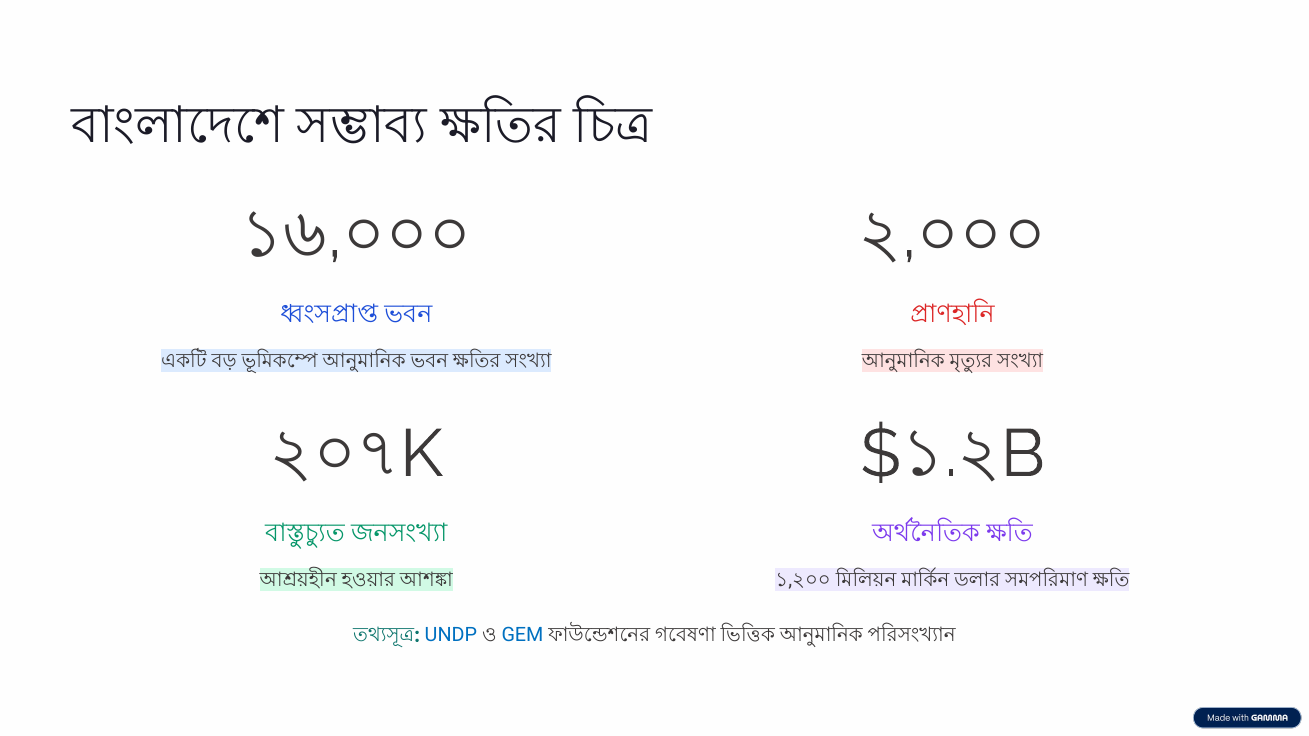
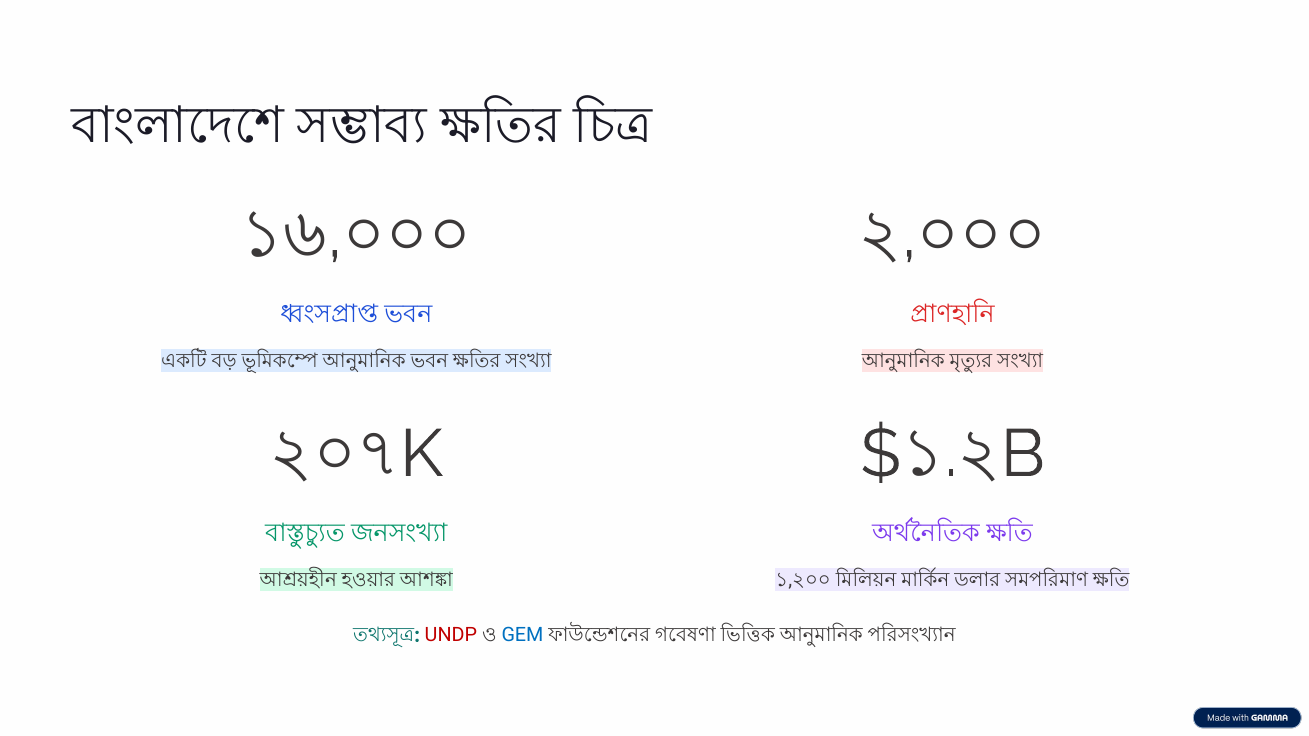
UNDP colour: blue -> red (451, 635)
